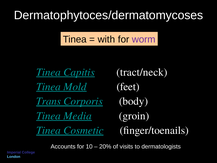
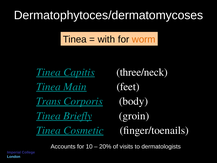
worm colour: purple -> orange (144, 39)
tract/neck: tract/neck -> three/neck (142, 72)
Mold: Mold -> Main (75, 87)
Media: Media -> Briefly (78, 116)
